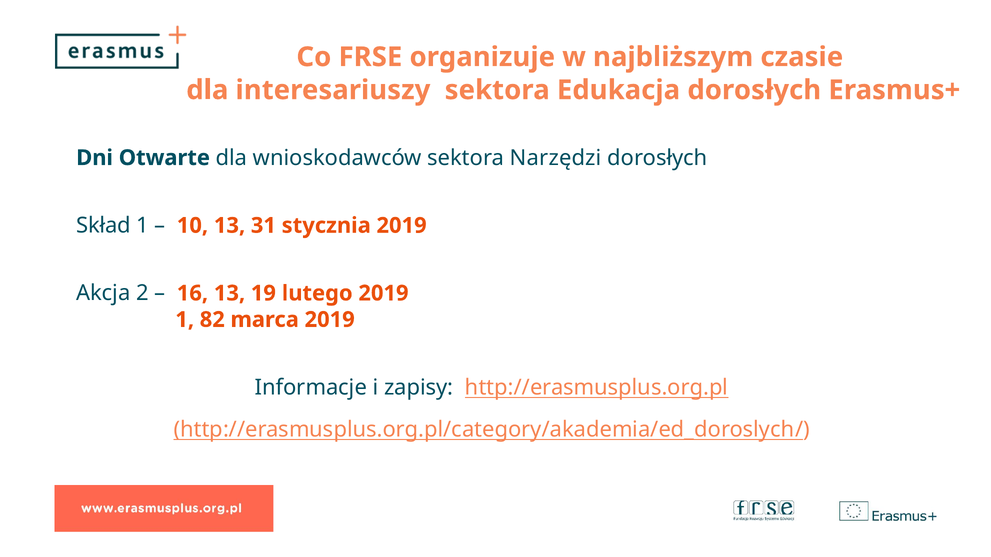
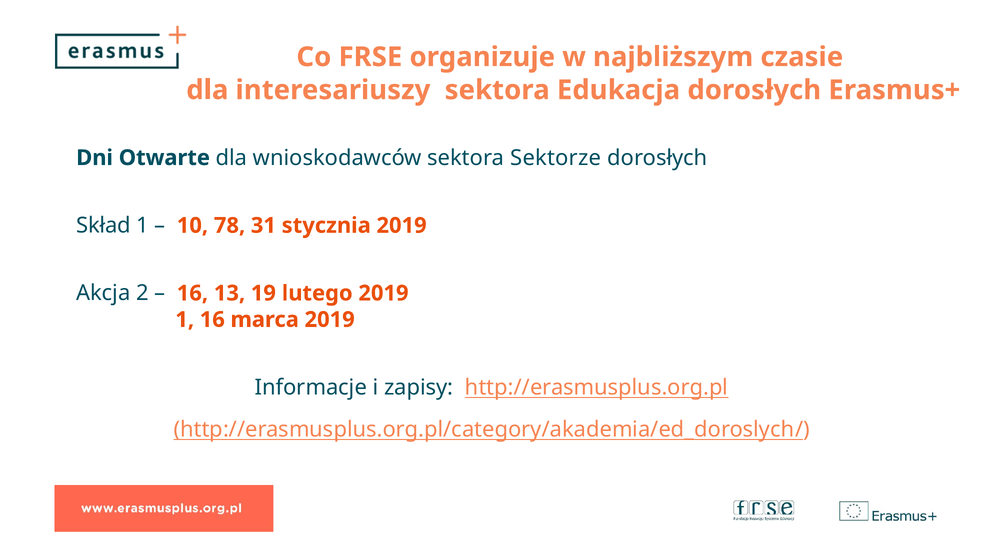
Narzędzi: Narzędzi -> Sektorze (556, 158)
10 13: 13 -> 78 (230, 226)
1 82: 82 -> 16 (212, 320)
